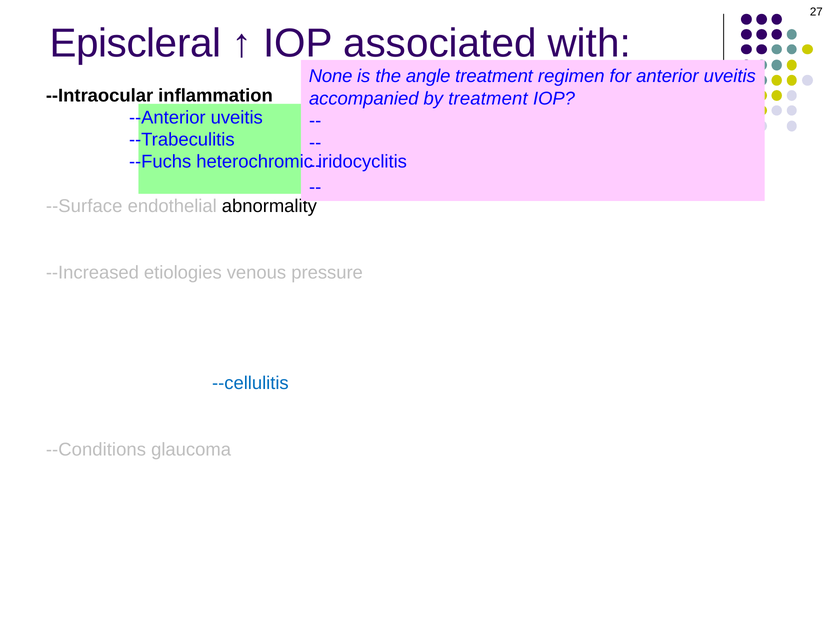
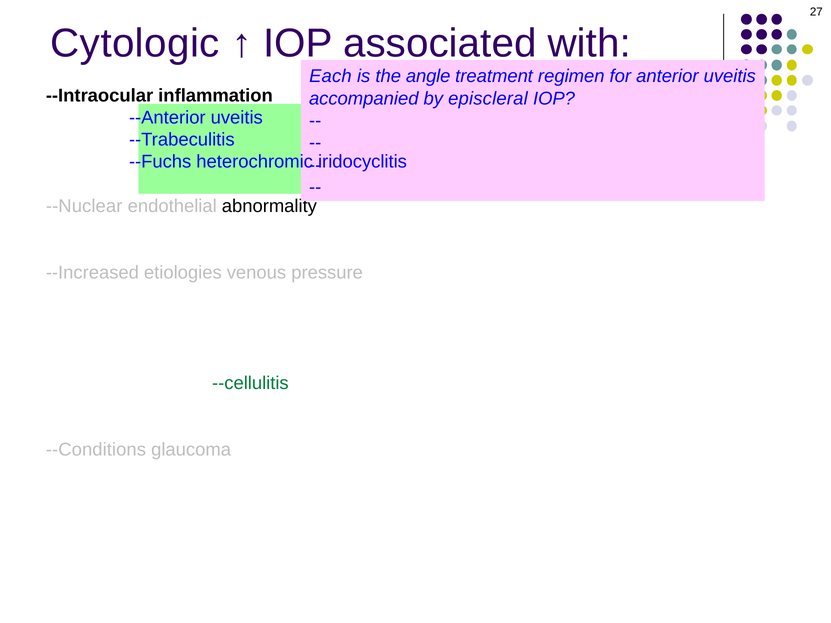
Episcleral: Episcleral -> Cytologic (135, 44)
None: None -> Each (330, 76)
by treatment: treatment -> episcleral (488, 99)
--Surface: --Surface -> --Nuclear (84, 206)
--cellulitis colour: blue -> green (250, 383)
